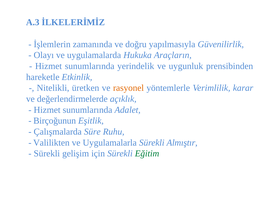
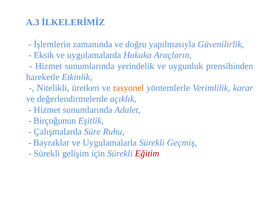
Olayı: Olayı -> Eksik (44, 55)
Valilikten: Valilikten -> Bayraklar (51, 142)
Almıştır: Almıştır -> Geçmiş (182, 142)
Eğitim colour: green -> red (147, 153)
